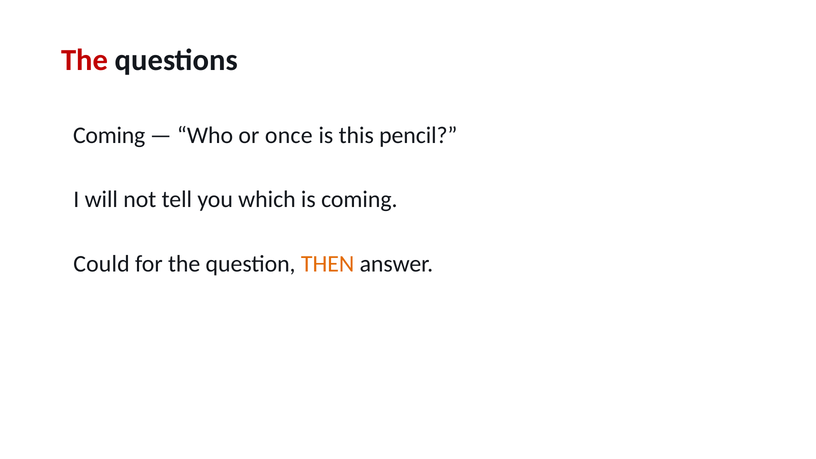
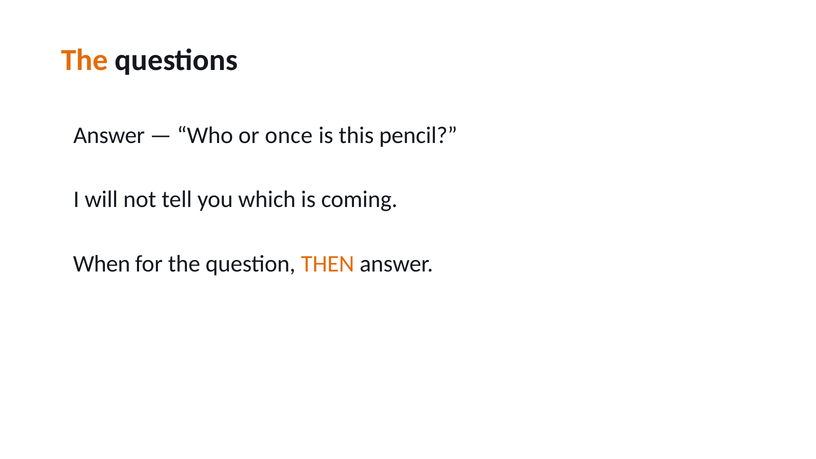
The colour: red -> orange (85, 60)
Coming: Coming -> Answer (109, 135)
Could: Could -> When (102, 264)
